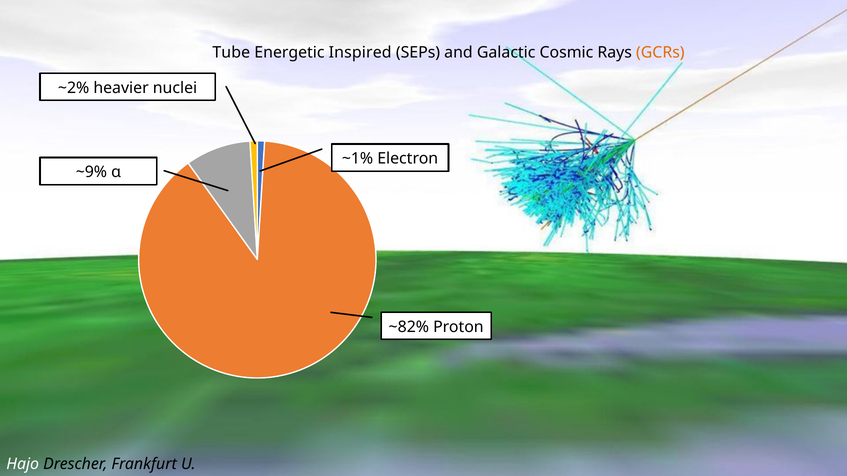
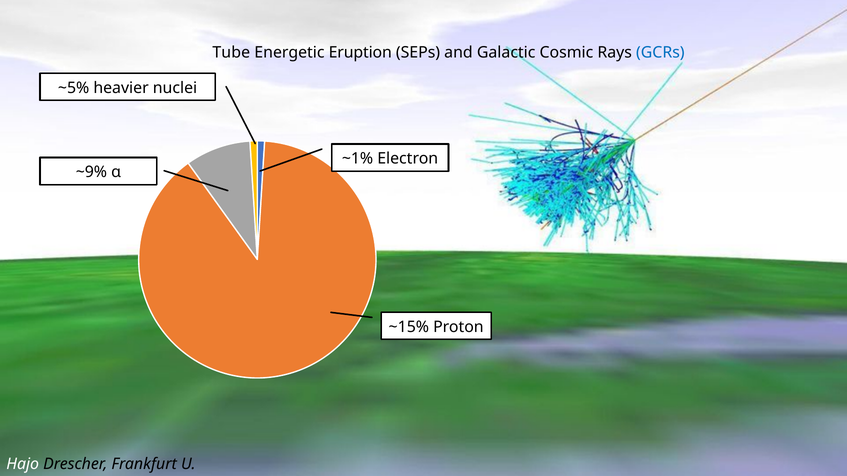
Inspired: Inspired -> Eruption (360, 53)
GCRs colour: orange -> blue (660, 53)
~2%: ~2% -> ~5% (74, 88)
~82%: ~82% -> ~15% (409, 327)
